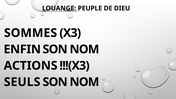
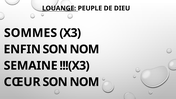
ACTIONS: ACTIONS -> SEMAINE (31, 66)
SEULS: SEULS -> CŒUR (22, 82)
